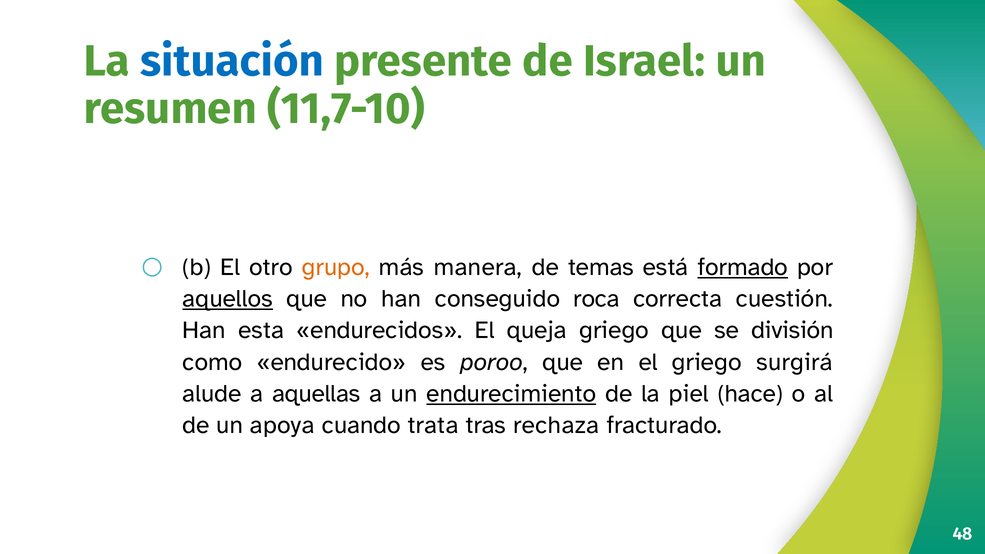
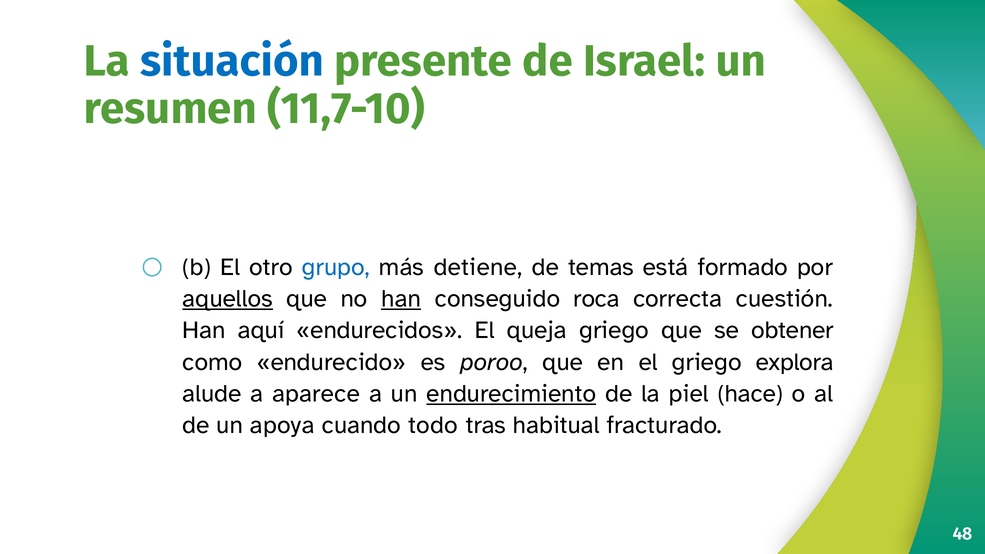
grupo colour: orange -> blue (336, 267)
manera: manera -> detiene (478, 267)
formado underline: present -> none (743, 267)
han underline: none -> present (401, 299)
esta: esta -> aquí (261, 330)
división: división -> obtener (792, 330)
surgirá: surgirá -> explora (795, 362)
aquellas: aquellas -> aparece (316, 394)
trata: trata -> todo (433, 425)
rechaza: rechaza -> habitual (556, 425)
